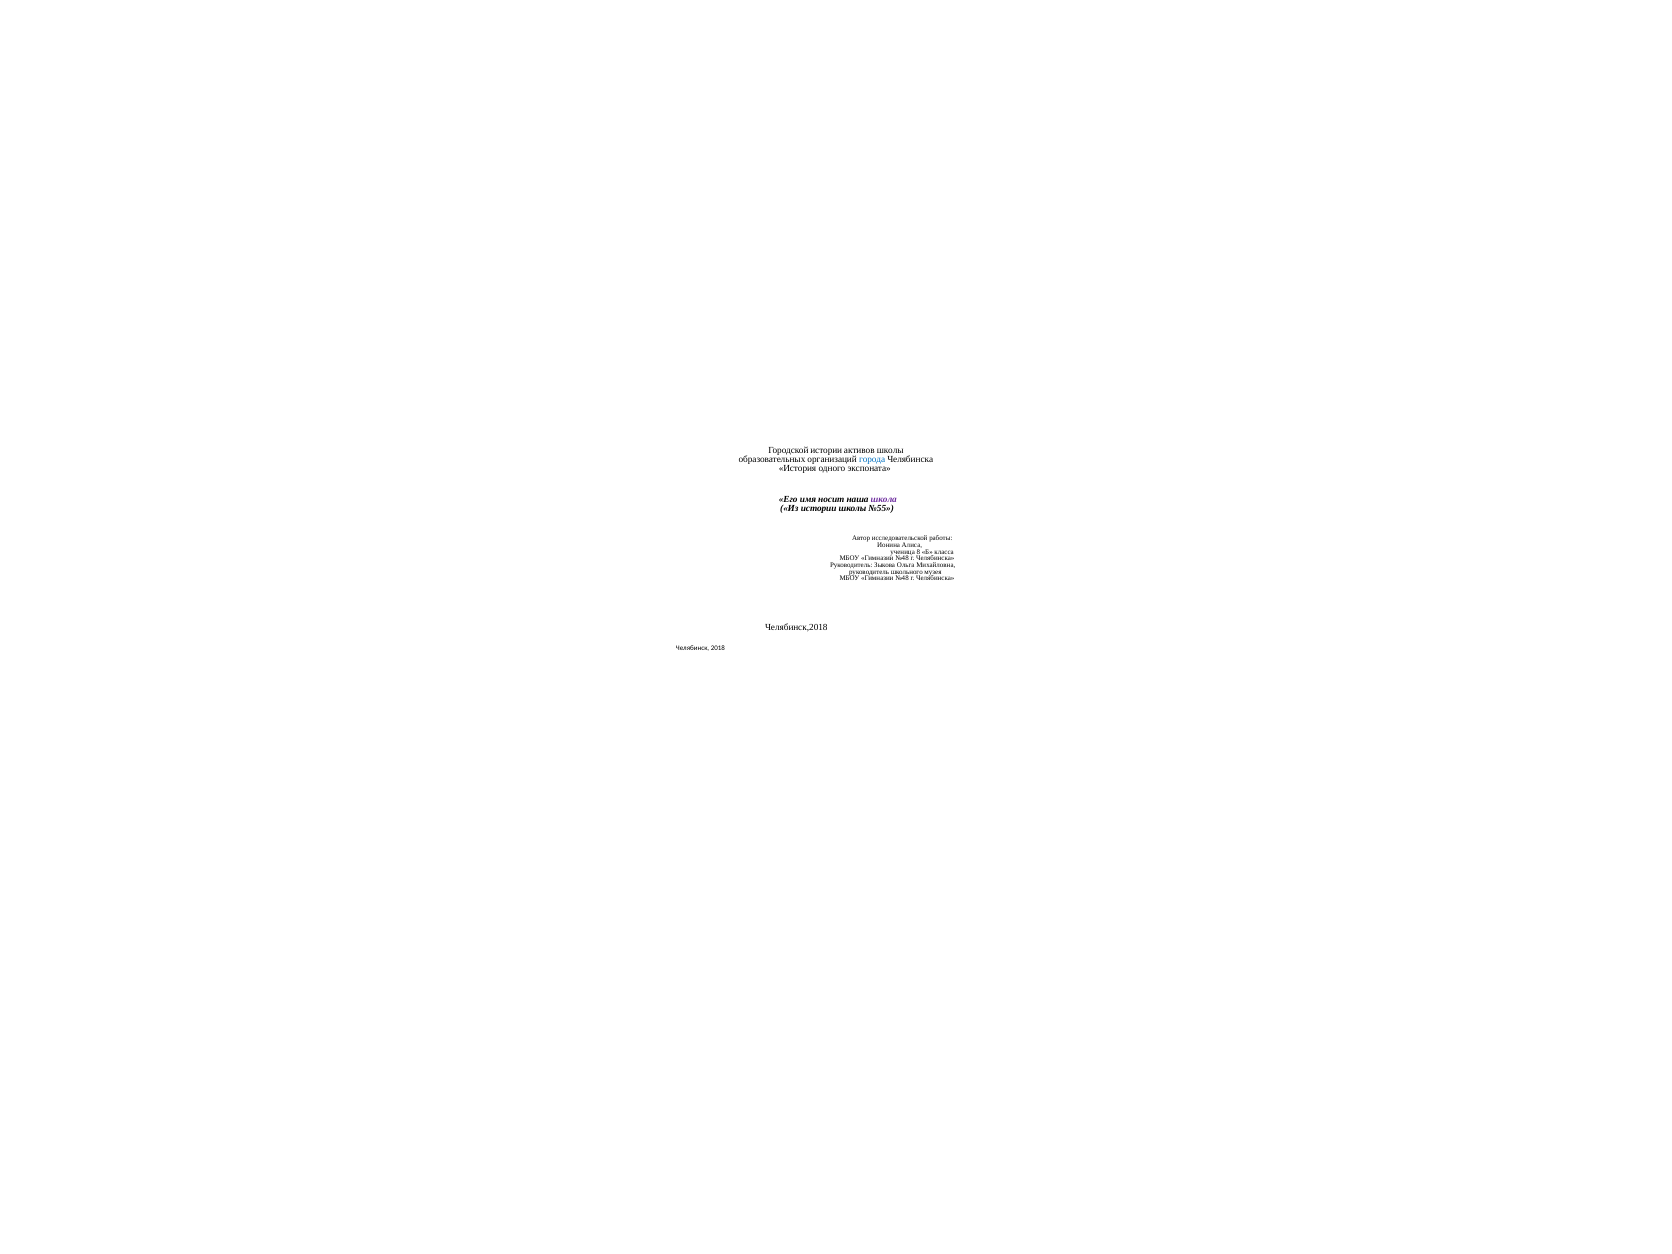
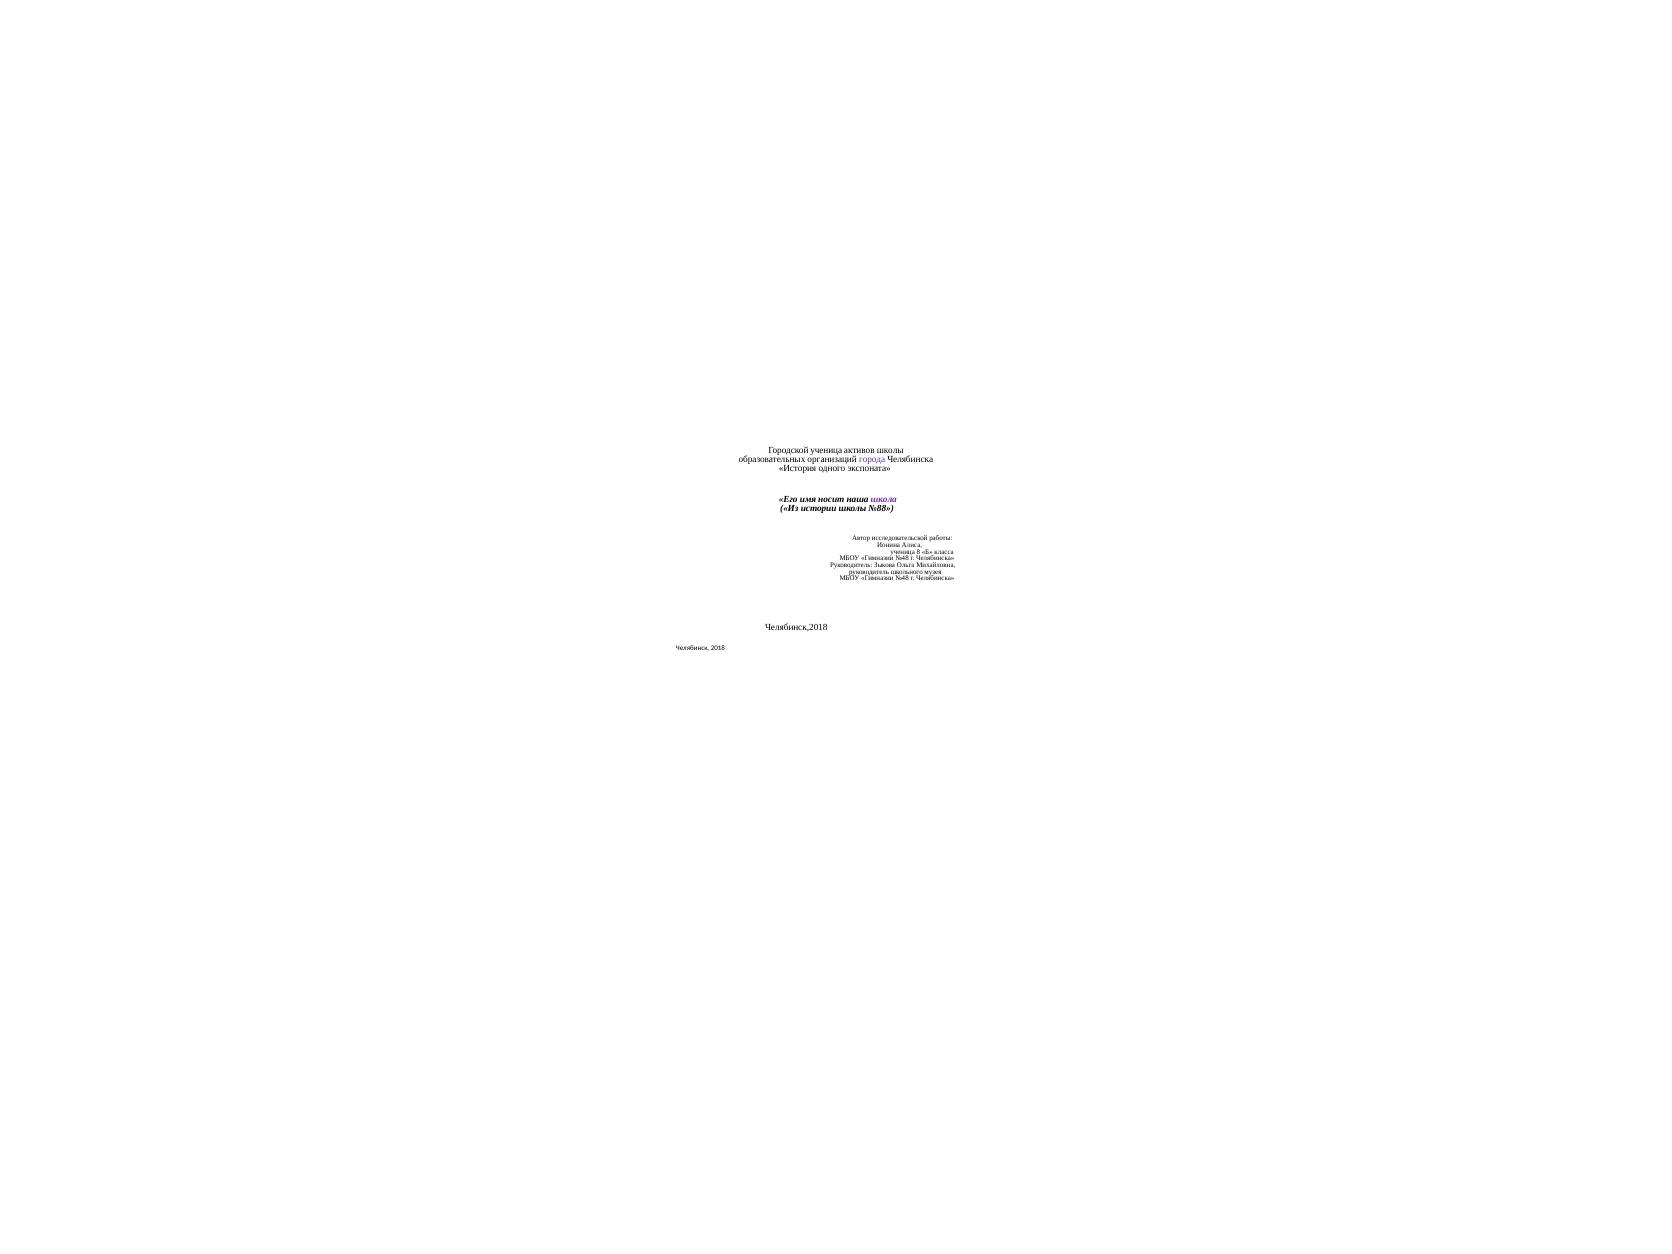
Городской истории: истории -> ученица (826, 451)
города colour: blue -> purple (872, 460)
№55: №55 -> №88 (881, 509)
